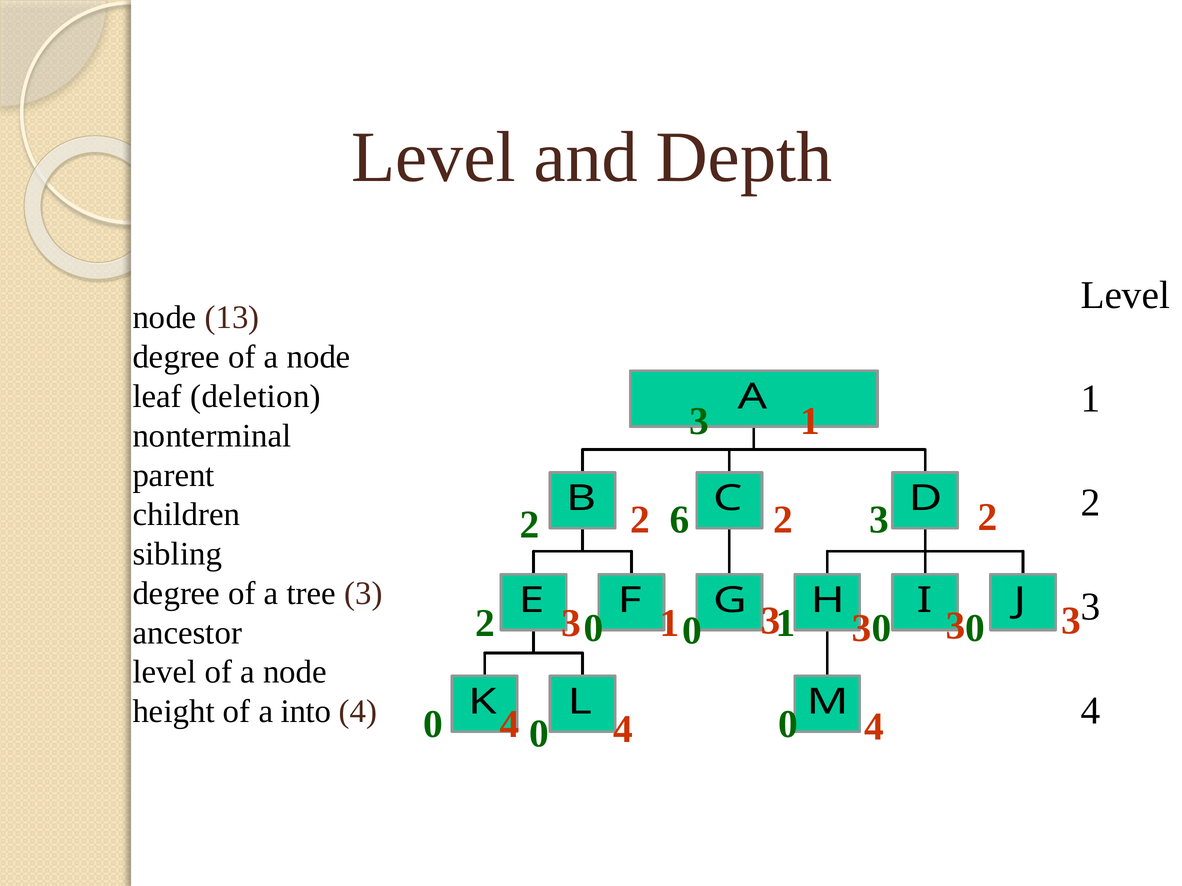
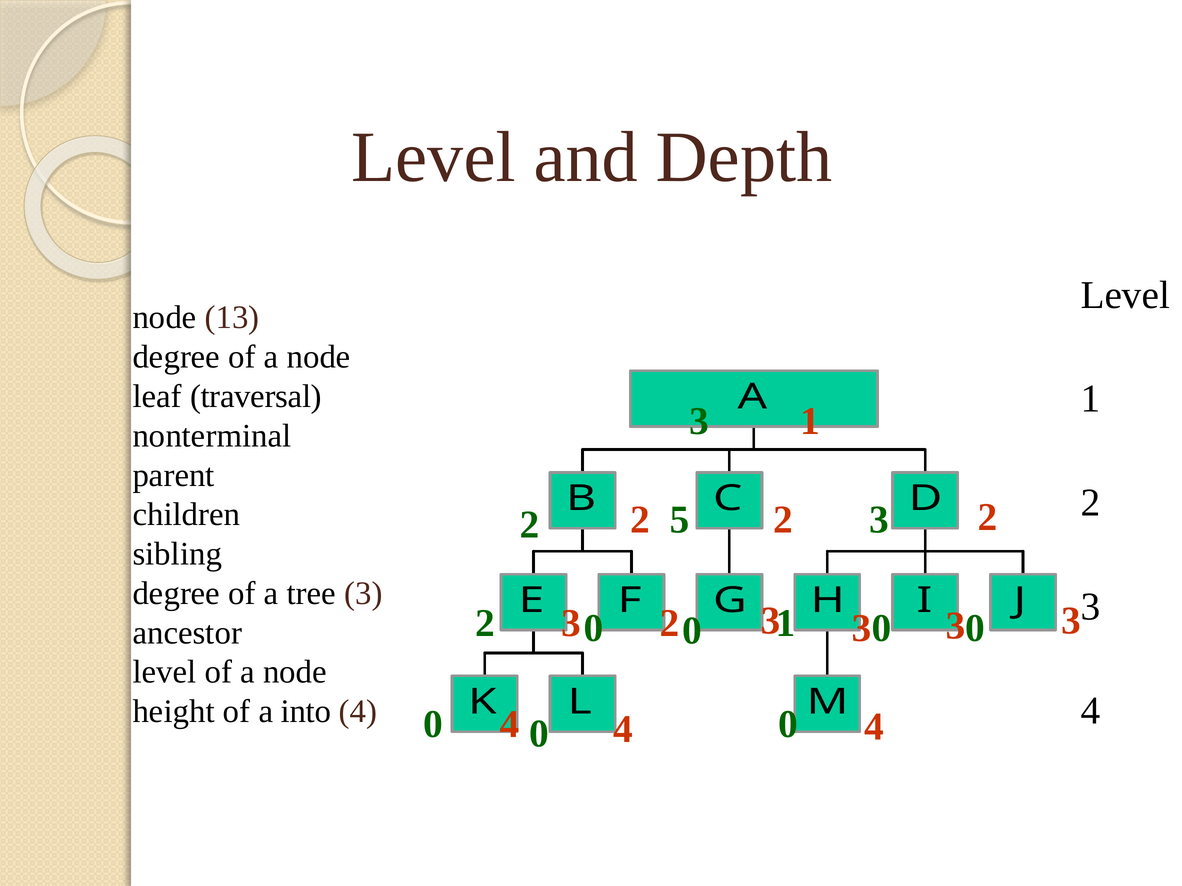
deletion: deletion -> traversal (256, 397)
6: 6 -> 5 (680, 520)
1: 1 -> 2 (670, 624)
